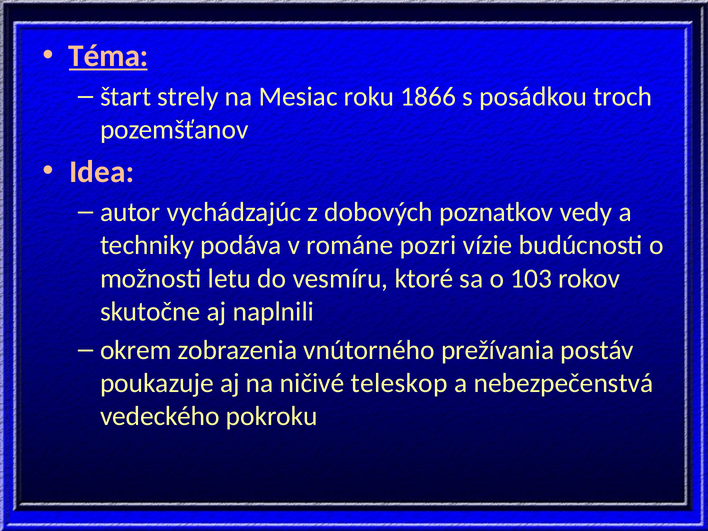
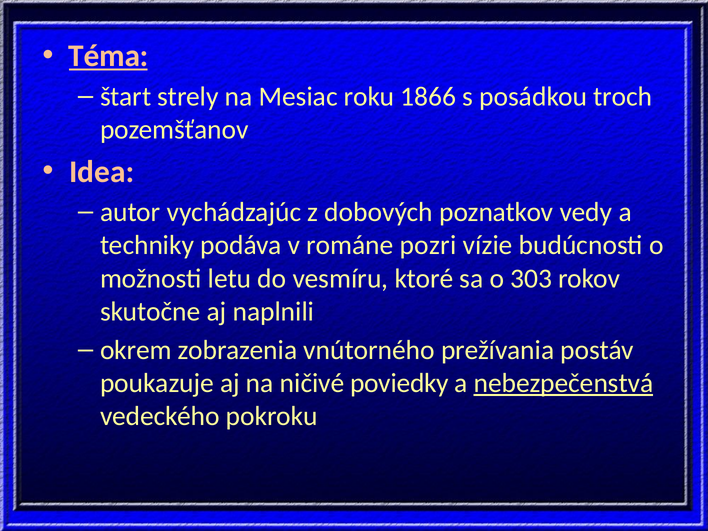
103: 103 -> 303 (531, 278)
teleskop: teleskop -> poviedky (399, 383)
nebezpečenstvá underline: none -> present (564, 383)
